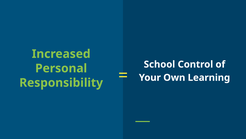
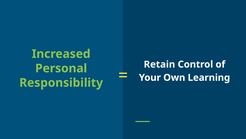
School: School -> Retain (159, 64)
